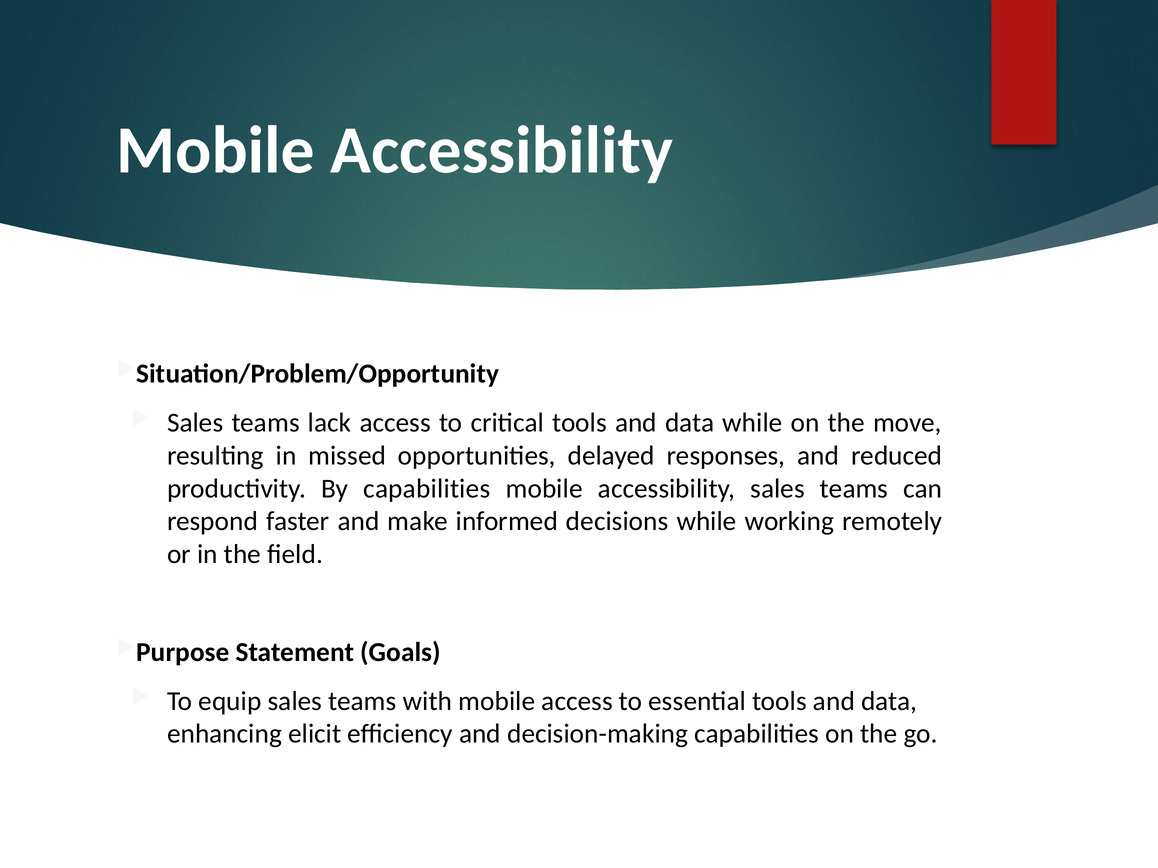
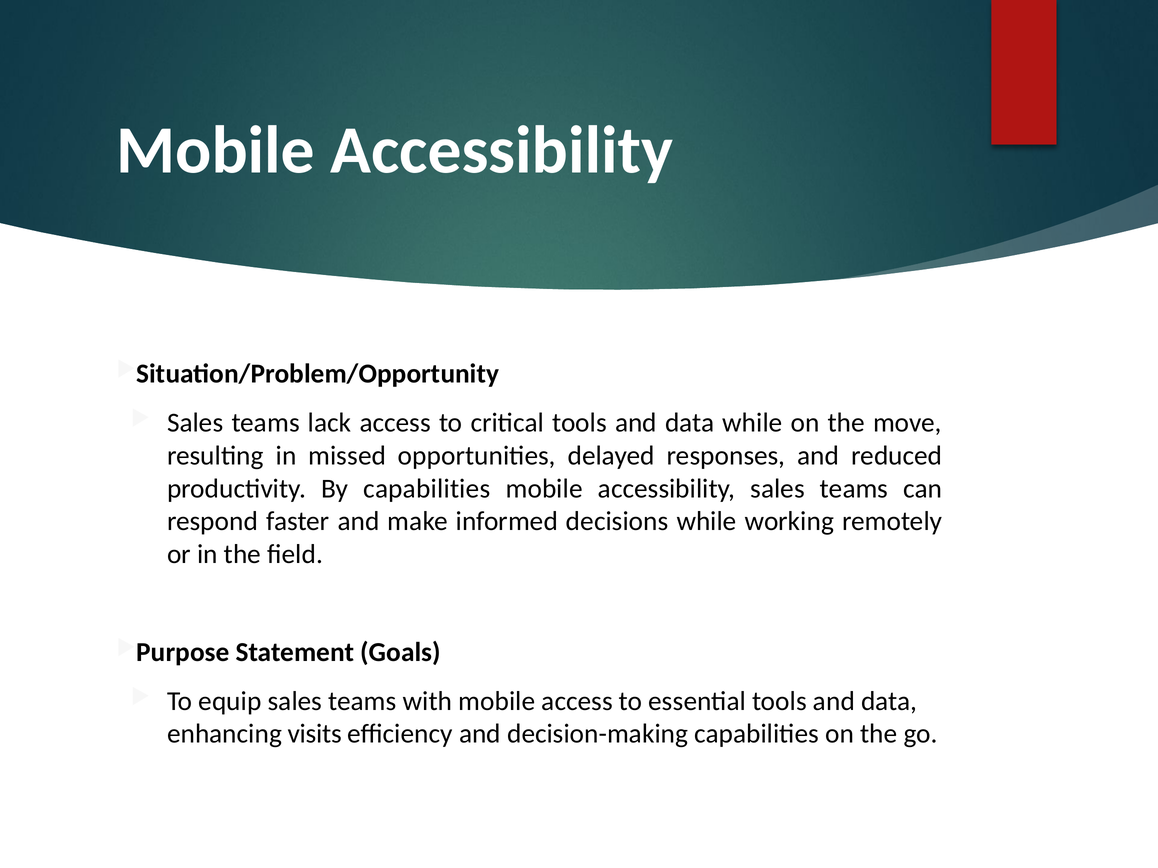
elicit: elicit -> visits (315, 734)
